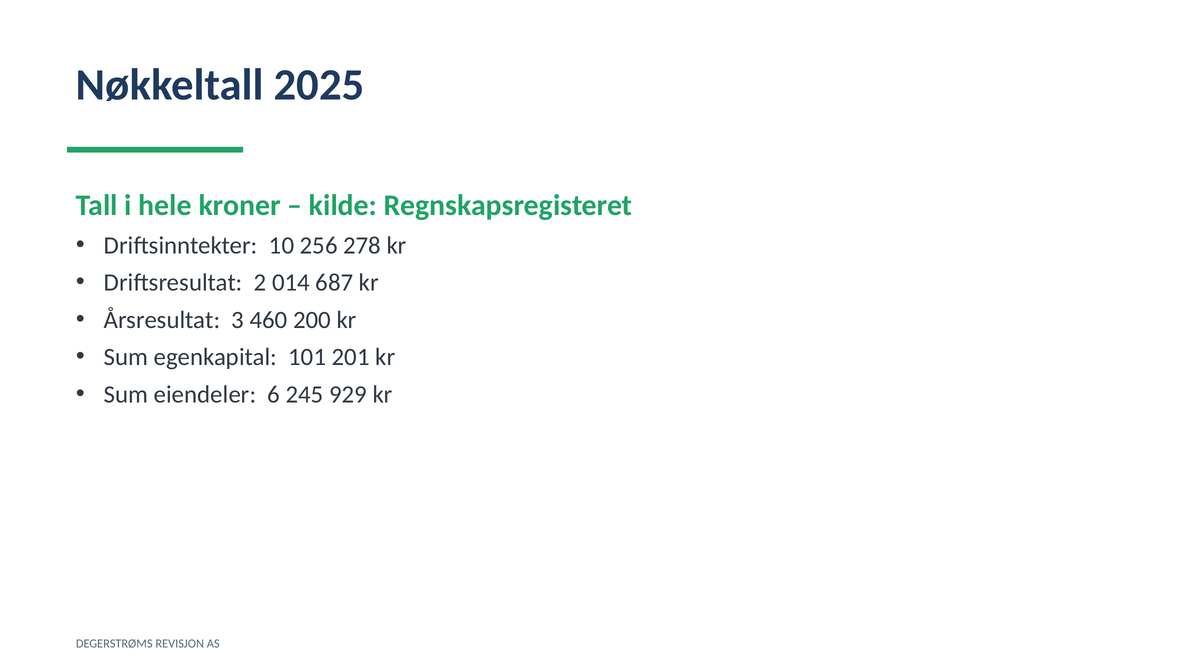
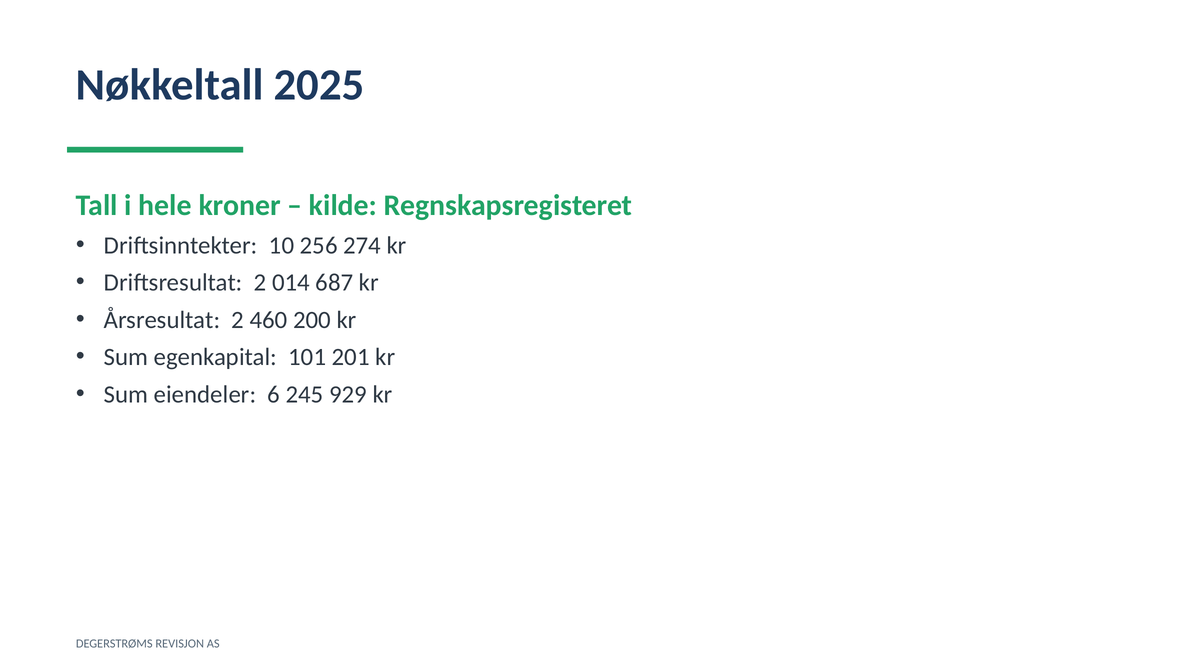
278: 278 -> 274 (362, 245)
Årsresultat 3: 3 -> 2 (238, 320)
